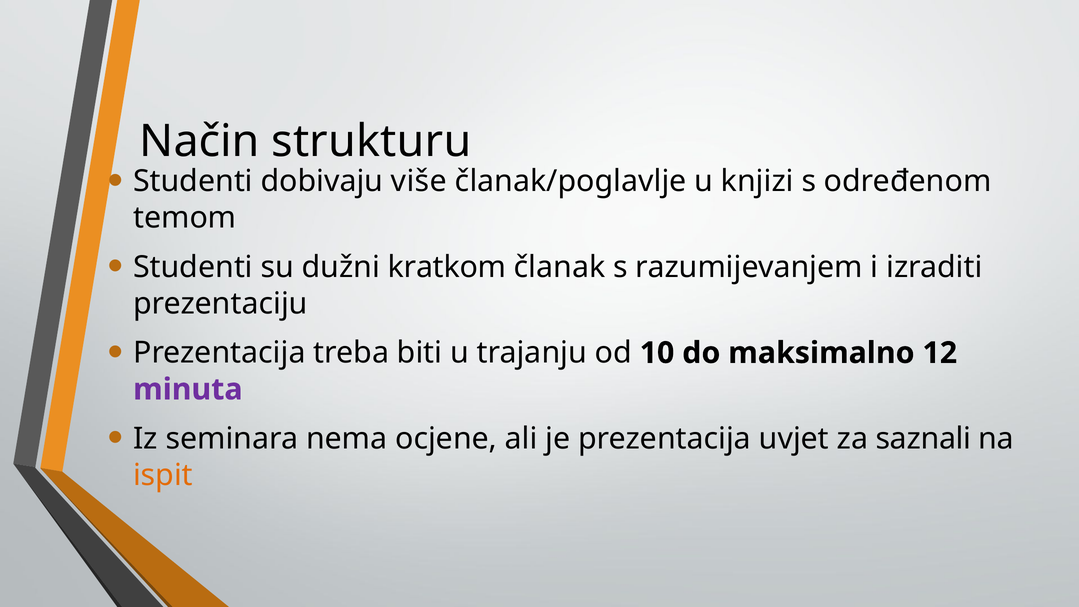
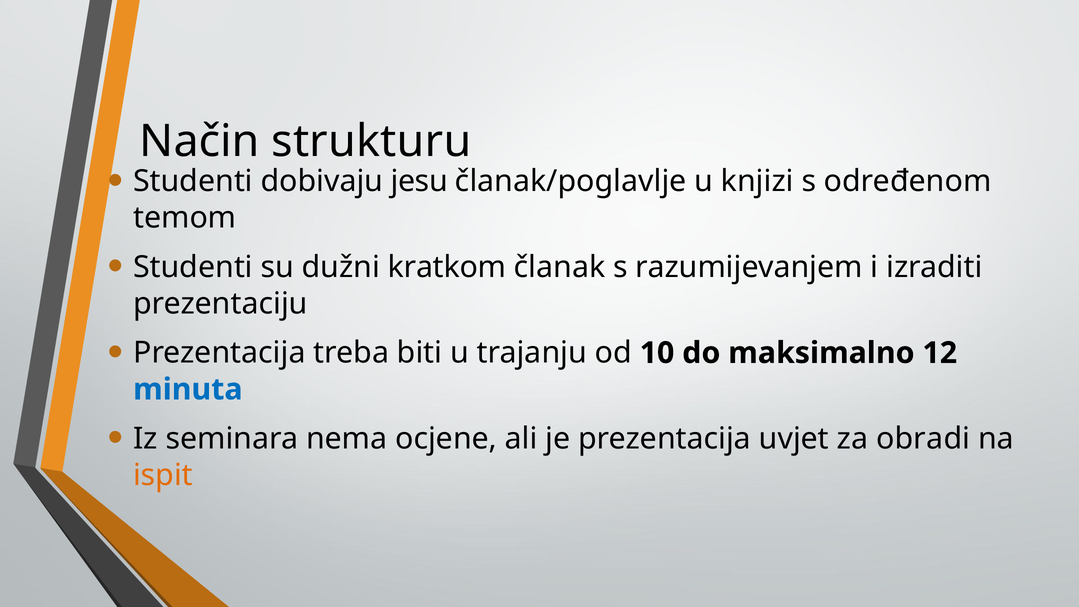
više: više -> jesu (419, 181)
minuta colour: purple -> blue (188, 389)
saznali: saznali -> obradi (923, 439)
